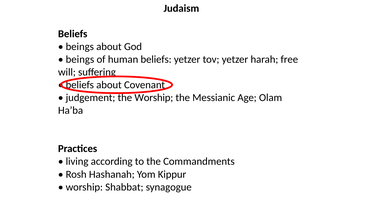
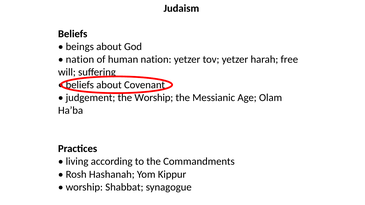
beings: beings -> nation (80, 59)
human beliefs: beliefs -> nation (156, 59)
